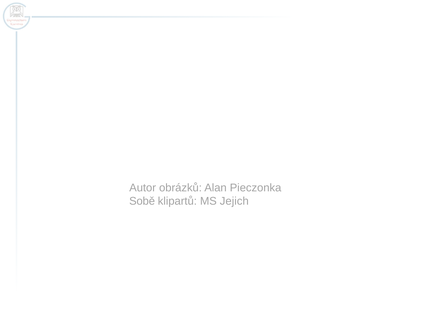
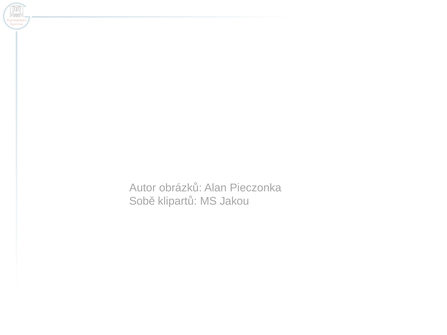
Jejich: Jejich -> Jakou (234, 201)
